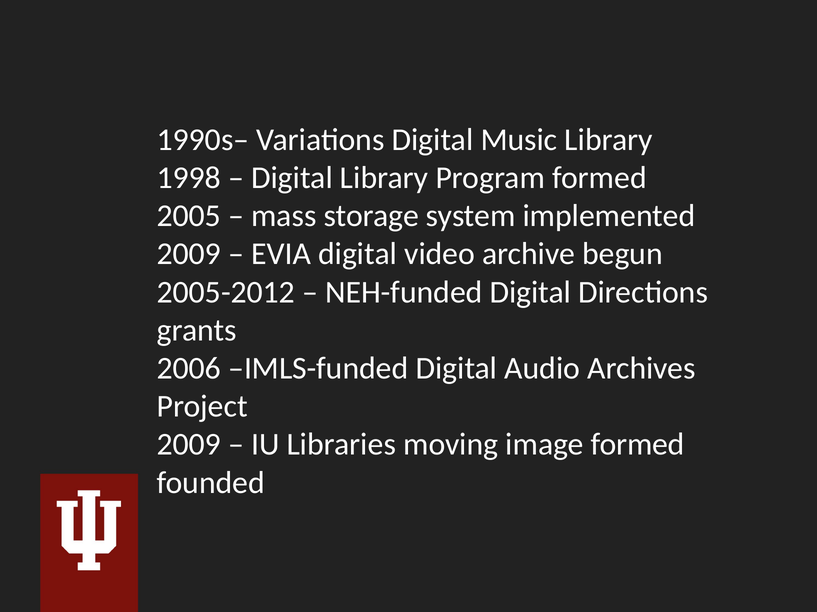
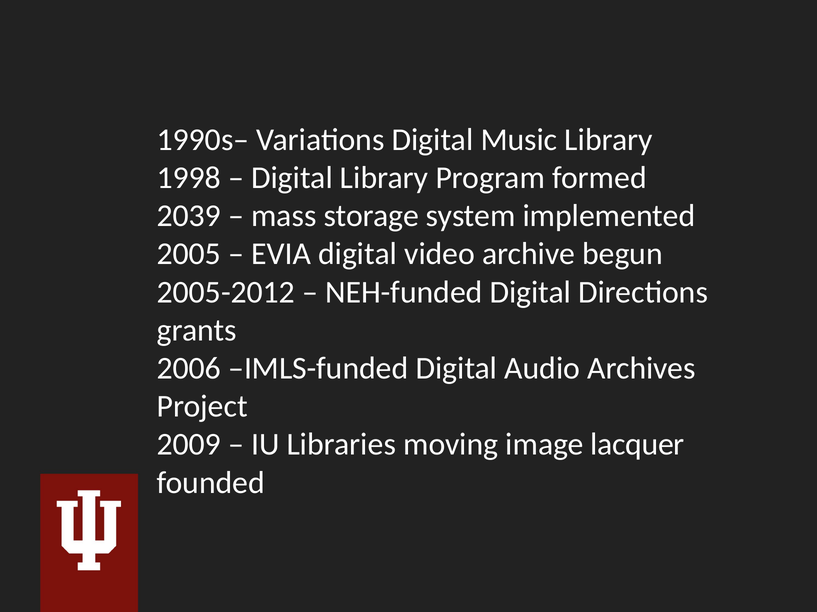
2005: 2005 -> 2039 (189, 216)
2009: 2009 -> 2005 (189, 254)
image formed: formed -> lacquer (637, 445)
